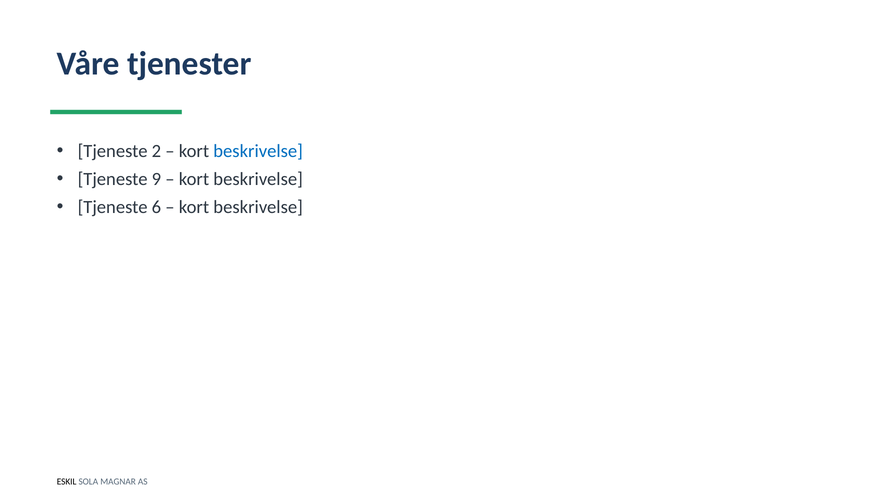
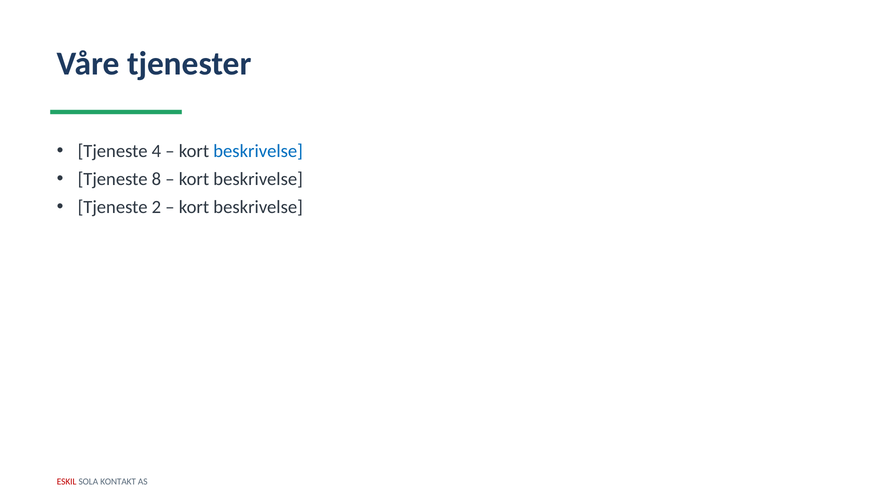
2: 2 -> 4 (156, 151)
9: 9 -> 8 (156, 179)
6: 6 -> 2 (156, 207)
ESKIL colour: black -> red (67, 481)
MAGNAR: MAGNAR -> KONTAKT (118, 481)
